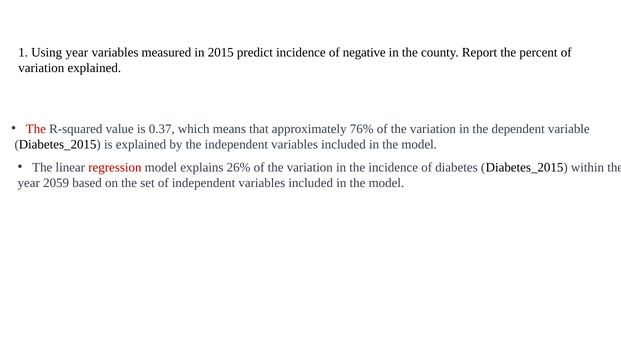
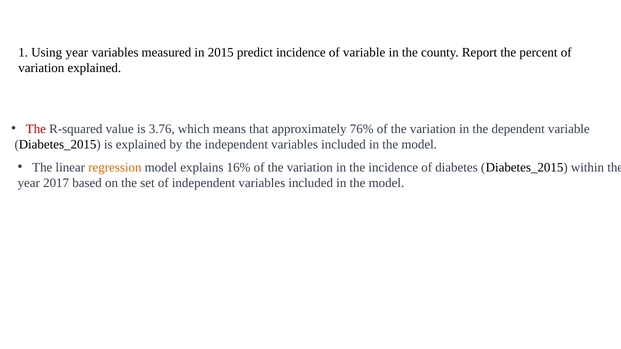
of negative: negative -> variable (364, 52)
0.37: 0.37 -> 3.76 (162, 129)
regression colour: red -> orange (115, 168)
26%: 26% -> 16% (239, 168)
2059: 2059 -> 2017 (56, 183)
